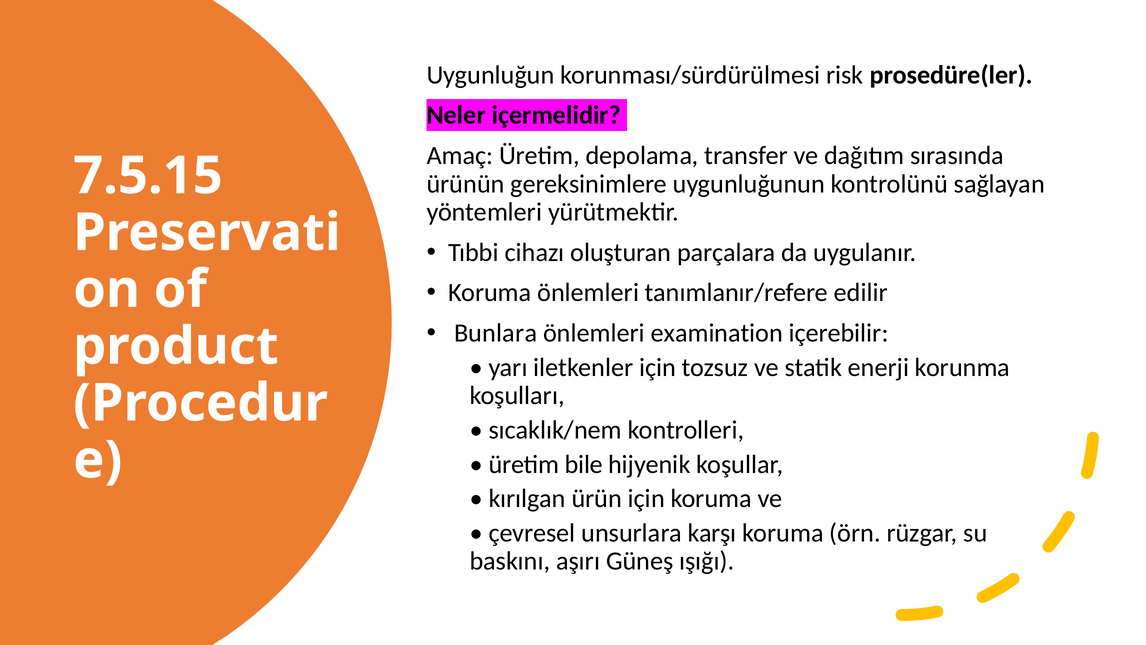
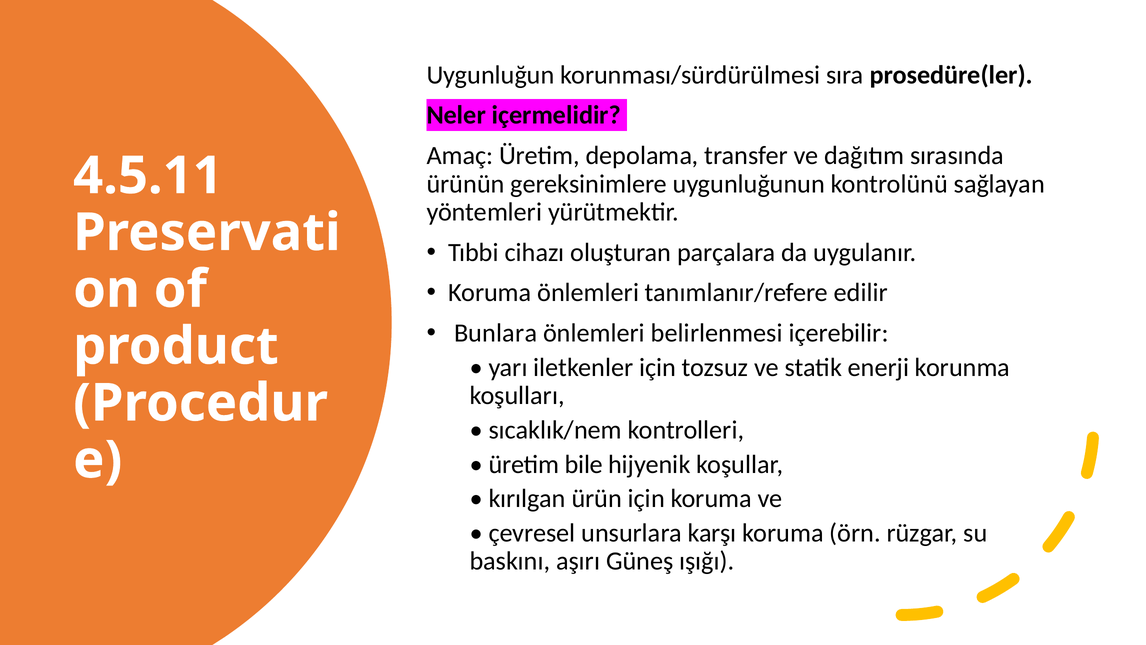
risk: risk -> sıra (845, 75)
7.5.15: 7.5.15 -> 4.5.11 (148, 176)
examination: examination -> belirlenmesi (717, 333)
